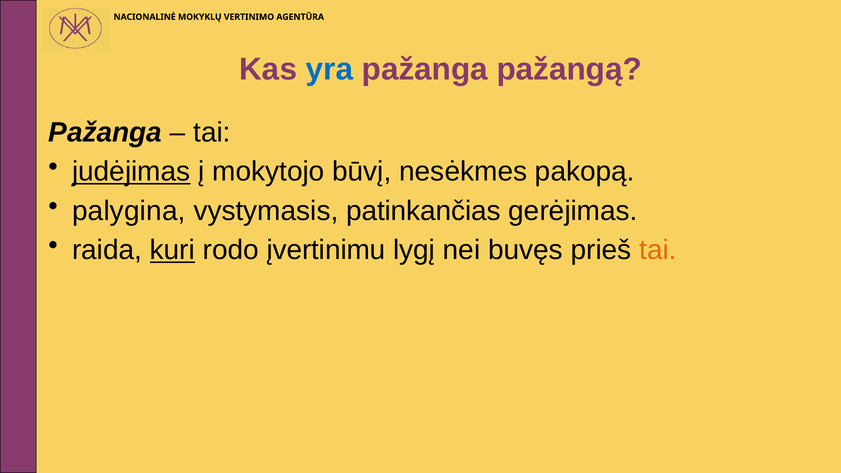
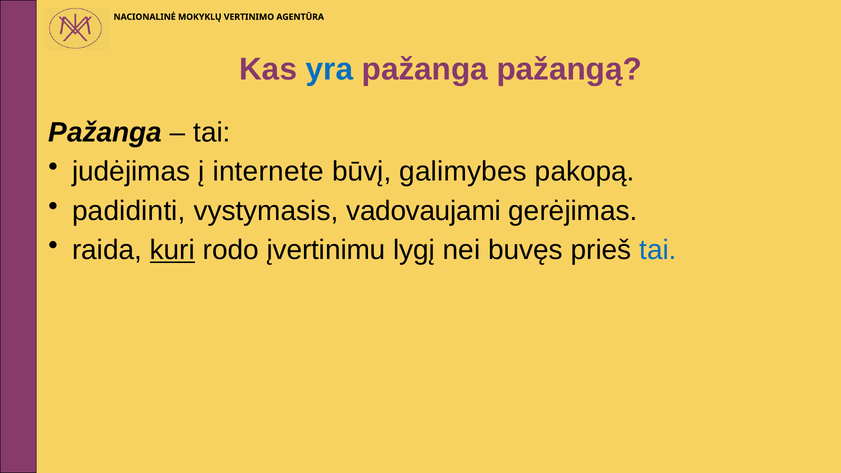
judėjimas underline: present -> none (131, 172)
mokytojo: mokytojo -> internete (268, 172)
nesėkmes: nesėkmes -> galimybes (463, 172)
palygina: palygina -> padidinti (129, 211)
patinkančias: patinkančias -> vadovaujami (424, 211)
tai colour: orange -> blue (658, 250)
